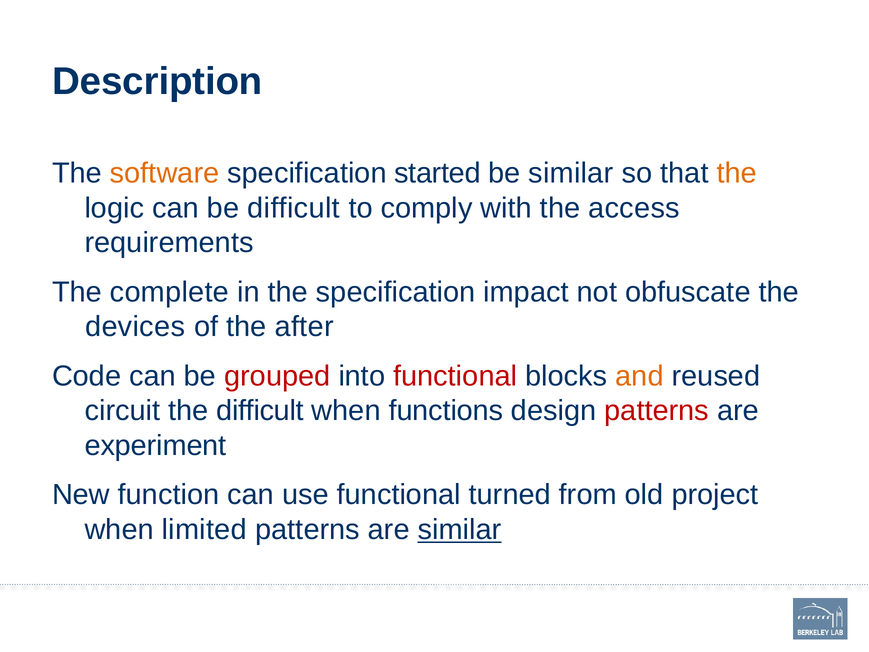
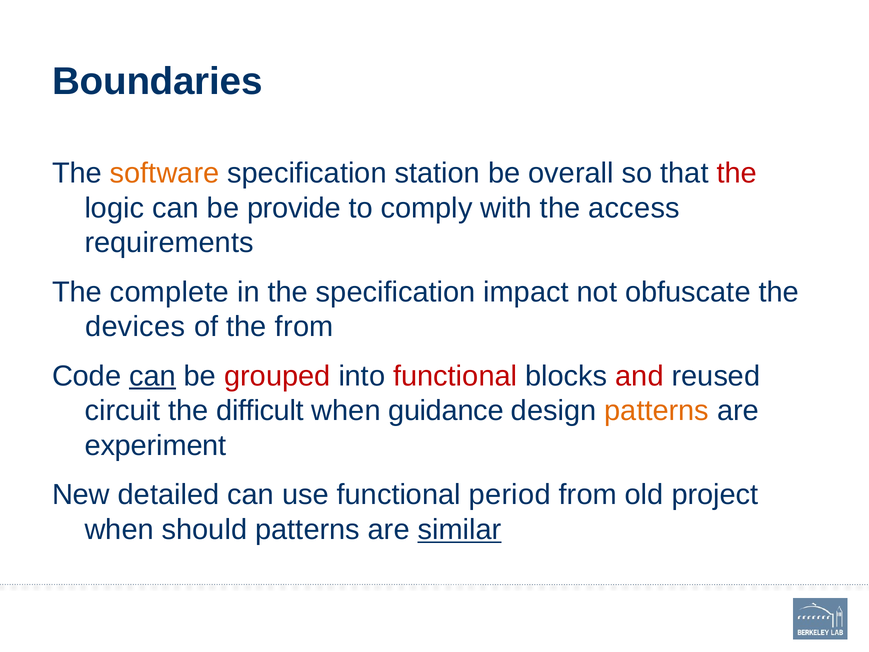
Description: Description -> Boundaries (157, 82)
started: started -> station (437, 173)
be similar: similar -> overall (571, 173)
the colour: orange -> red (737, 173)
be difficult: difficult -> provide (294, 208)
the after: after -> from (304, 327)
can underline: none -> present (153, 376)
and colour: orange -> red (640, 376)
functions: functions -> guidance (446, 411)
patterns colour: red -> orange (657, 411)
function: function -> detailed (169, 495)
turned: turned -> period (510, 495)
limited: limited -> should (204, 529)
